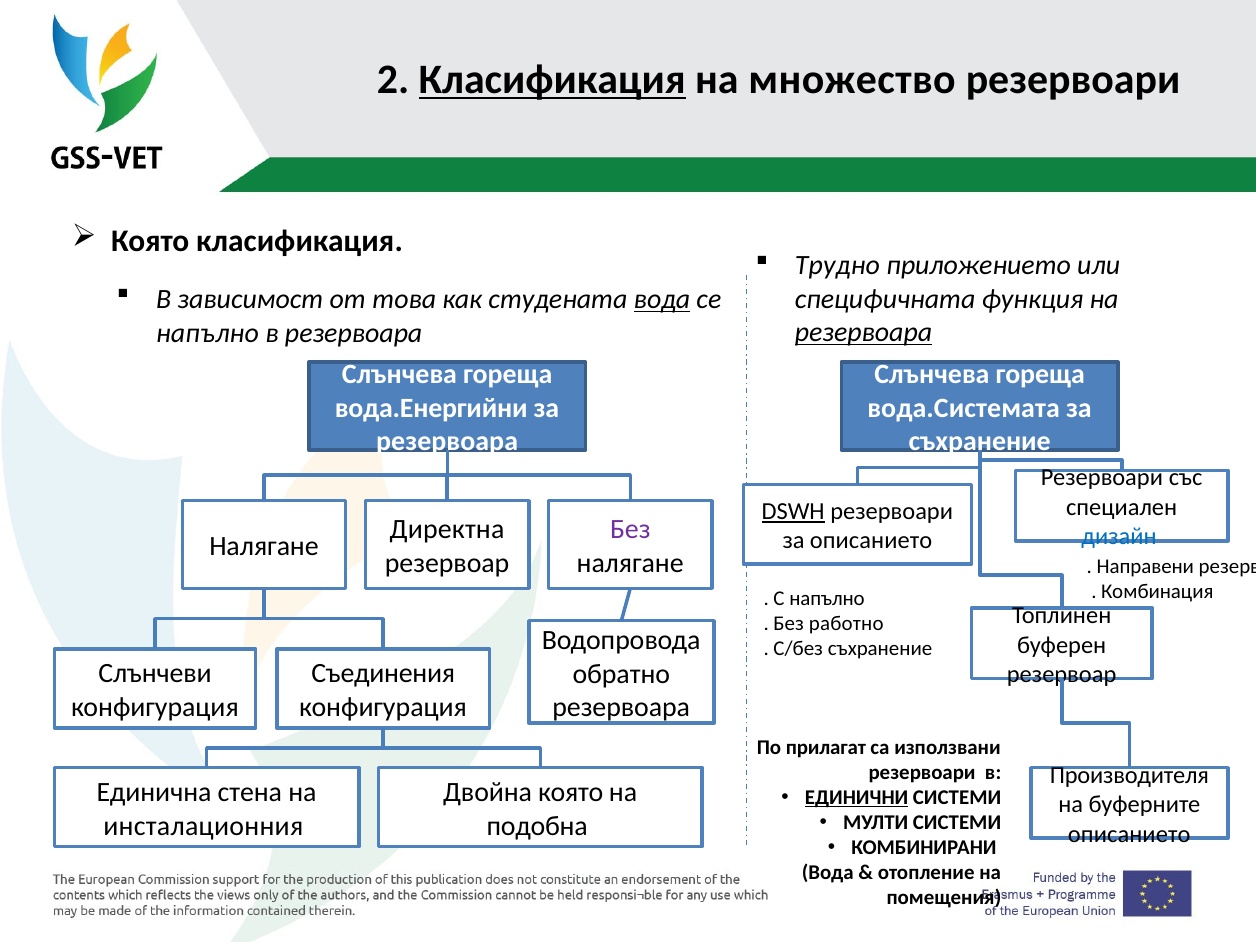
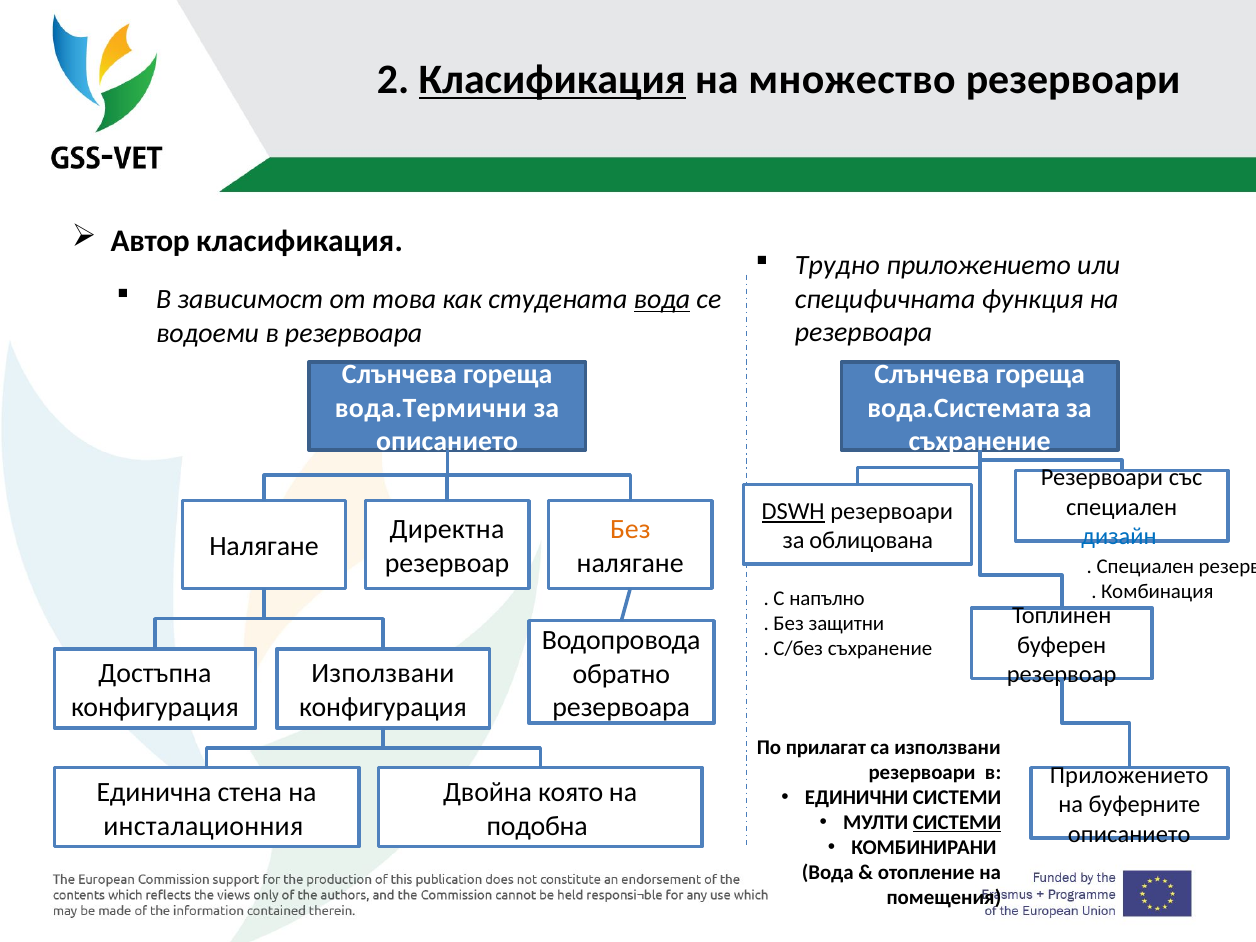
Която: Която -> Автор (150, 241)
резервоара underline: present -> none (864, 333)
напълно: напълно -> водоеми (208, 333)
вода.Енергийни: вода.Енергийни -> вода.Термични (431, 408)
резервоара: резервоара -> описанието (447, 441)
Без colour: purple -> orange (630, 530)
за описанието: описанието -> облицована (871, 541)
Направени: Направени -> Специален (1145, 566)
работно: работно -> защитни (846, 624)
Слънчеви: Слънчеви -> Достъпна (155, 674)
Съединения: Съединения -> Използвани (383, 674)
Производителя: Производителя -> Приложението (1129, 775)
ЕДИНИЧНИ underline: present -> none (857, 797)
СИСТЕМИ underline: none -> present (957, 823)
